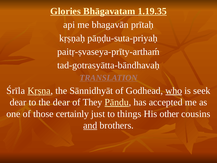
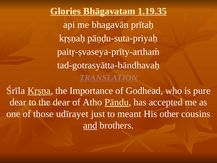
Sānnidhyāt: Sānnidhyāt -> Importance (91, 91)
who underline: present -> none (174, 91)
seek: seek -> pure (202, 91)
They: They -> Atho (92, 102)
certainly: certainly -> udīrayet (72, 114)
things: things -> meant (129, 114)
